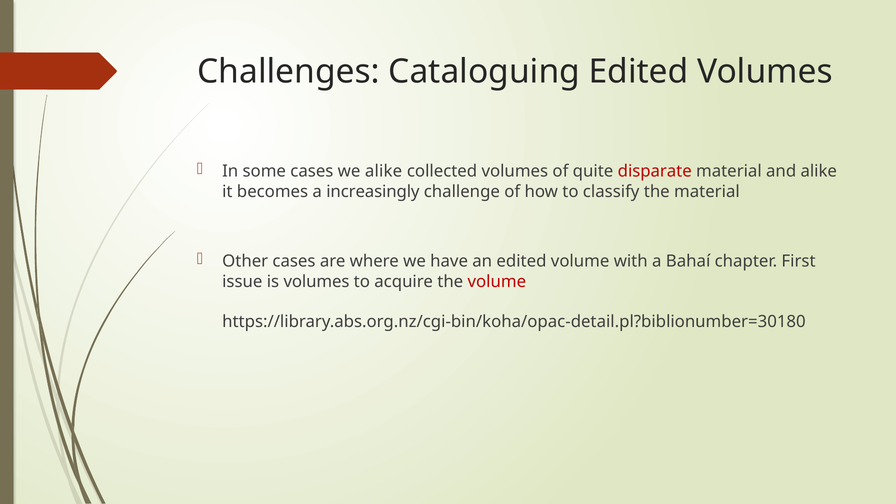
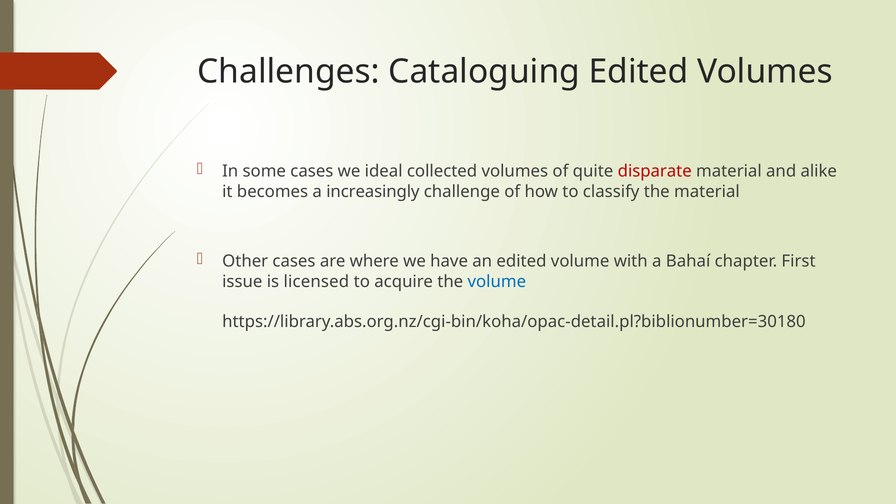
we alike: alike -> ideal (384, 171)
is volumes: volumes -> licensed (316, 282)
volume colour: red -> blue (497, 282)
